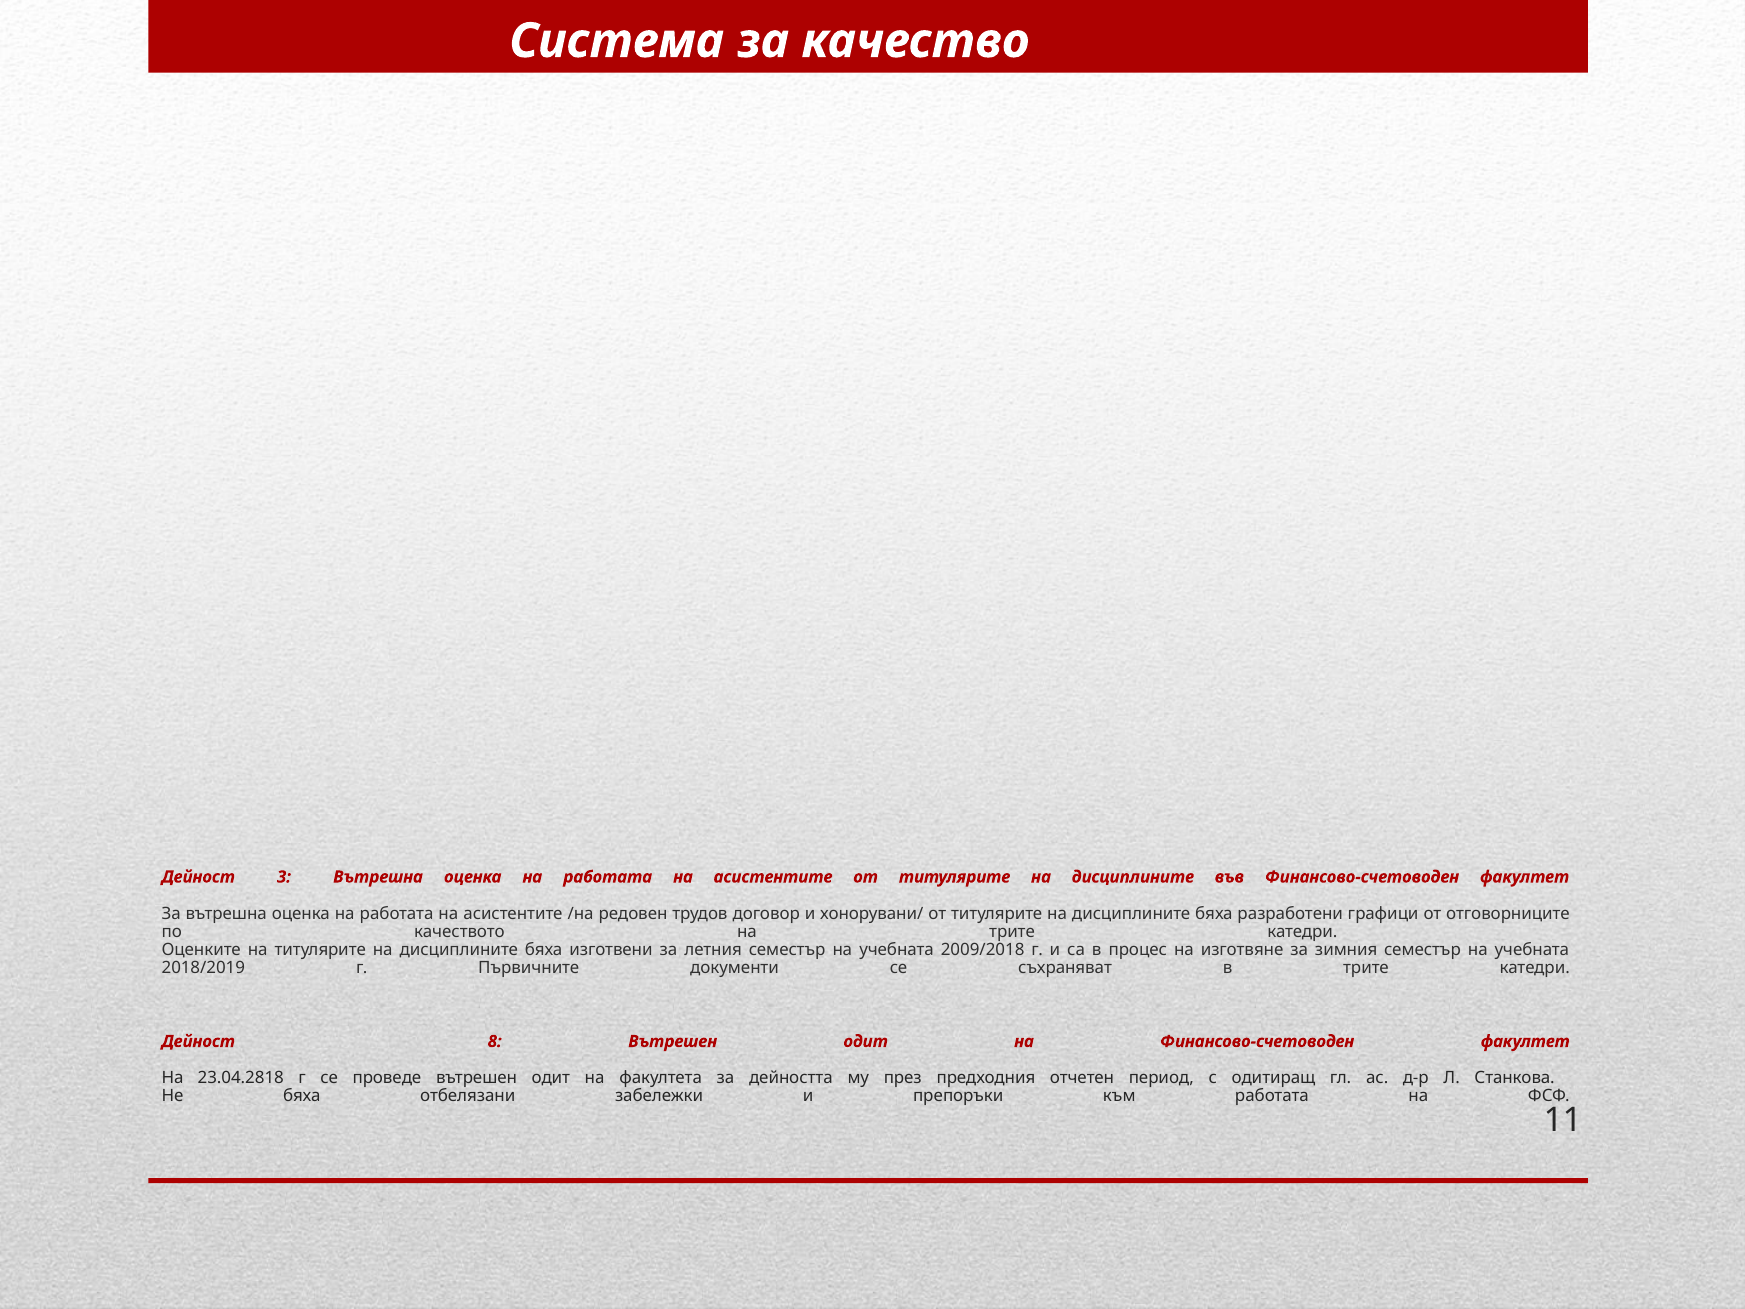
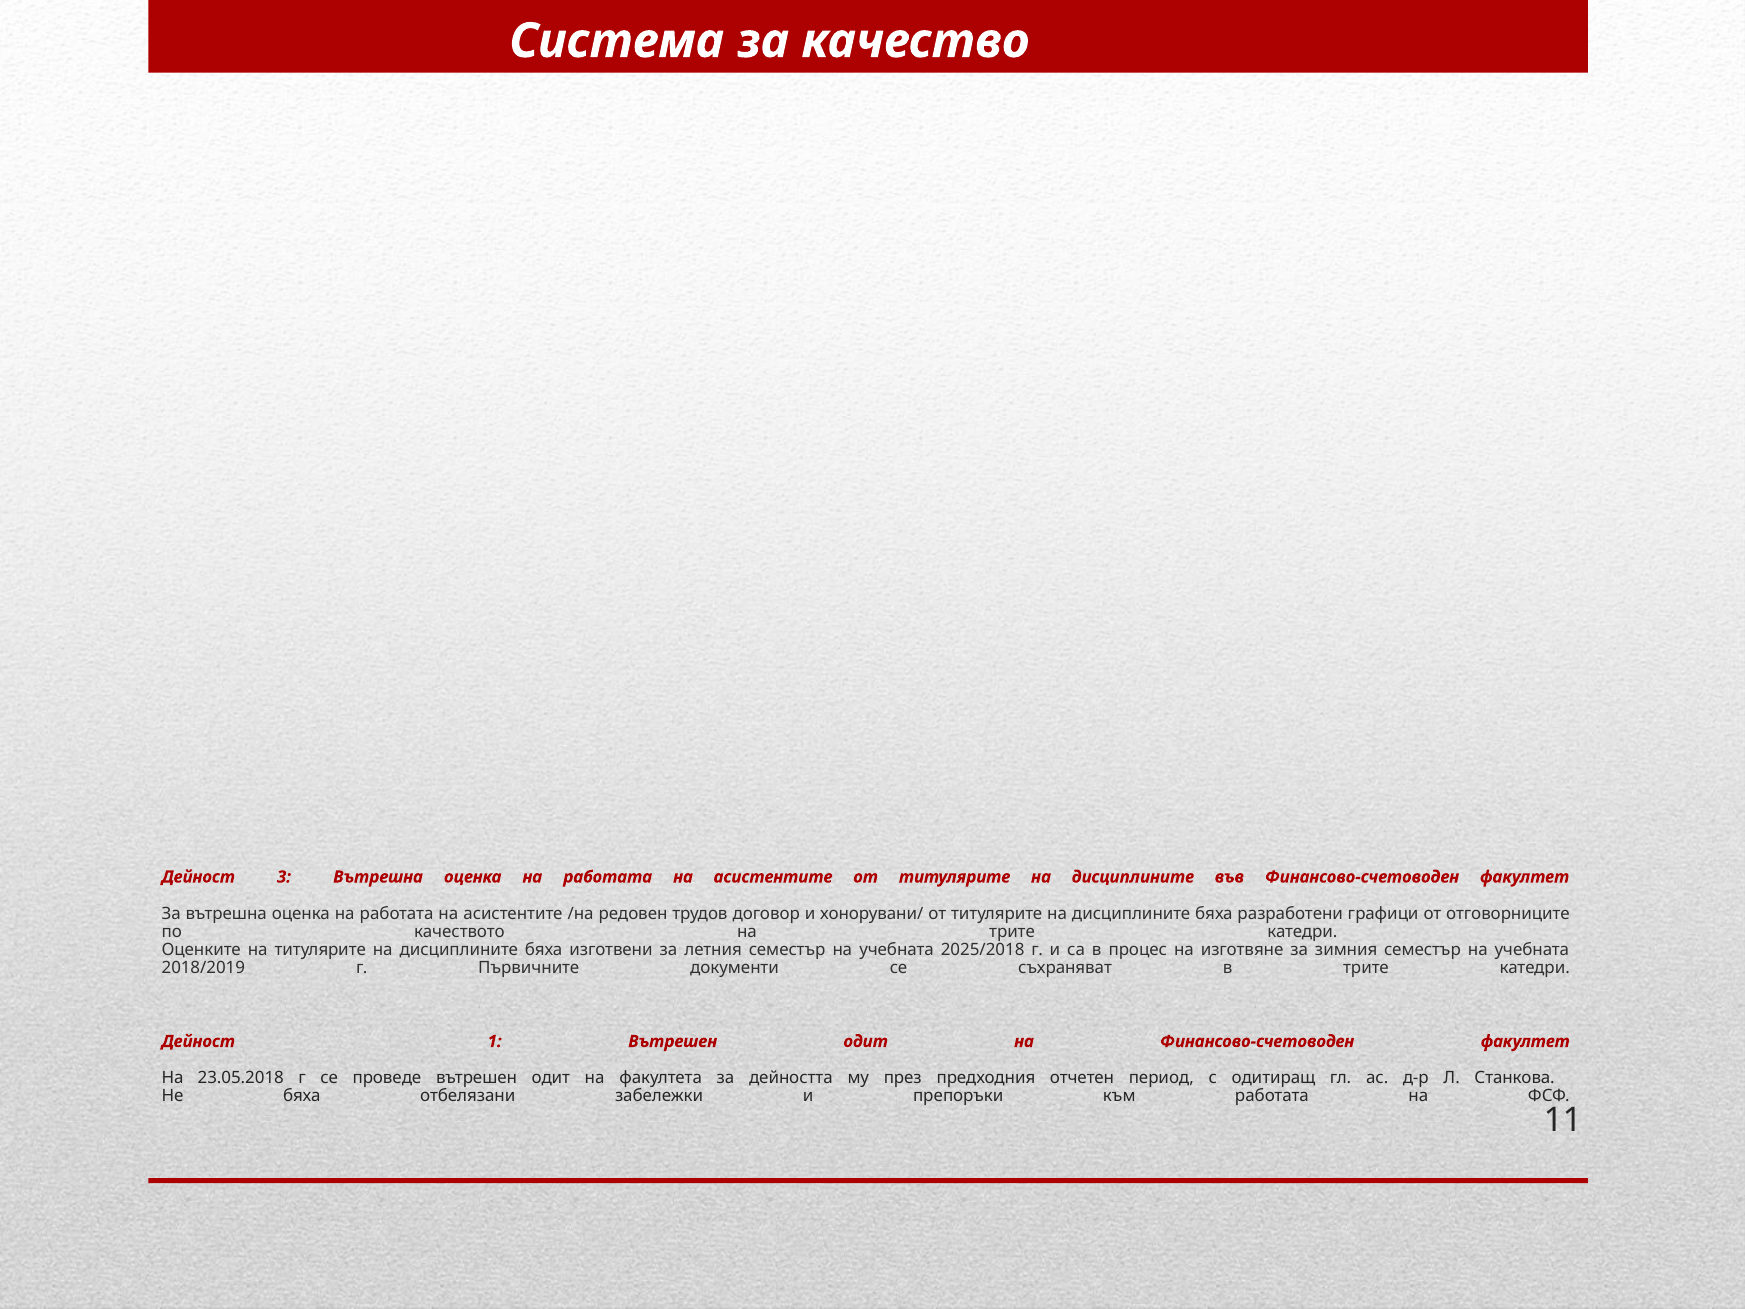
2009/2018: 2009/2018 -> 2025/2018 (983, 950)
8: 8 -> 1 (495, 1041)
23.04.2818: 23.04.2818 -> 23.05.2018 (241, 1078)
